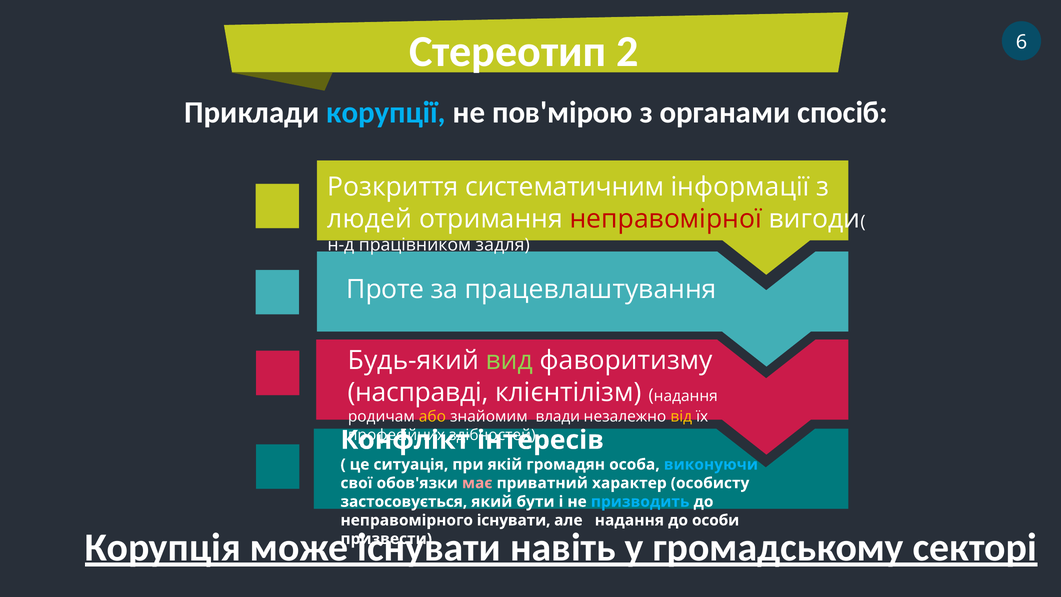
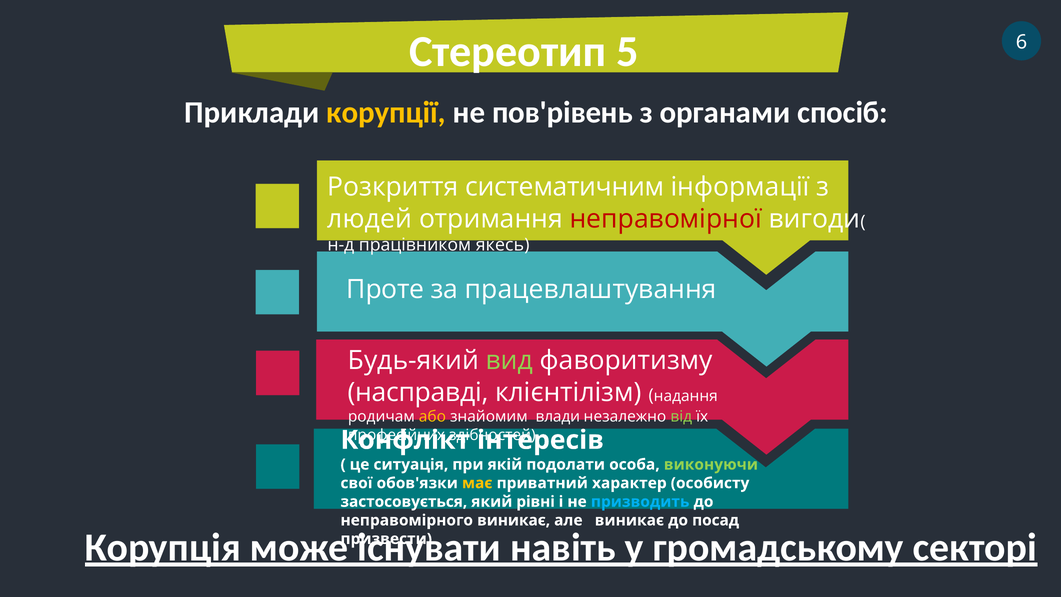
2: 2 -> 5 (628, 51)
корупції colour: light blue -> yellow (386, 112)
пов'мірою: пов'мірою -> пов'рівень (562, 112)
задля: задля -> якесь (503, 245)
від colour: yellow -> light green (681, 417)
громадян: громадян -> подолати (566, 464)
виконуючи colour: light blue -> light green (711, 464)
має colour: pink -> yellow (477, 483)
бути: бути -> рівні (536, 502)
неправомірного існувати: існувати -> виникає (514, 520)
але надання: надання -> виникає (629, 520)
особи: особи -> посад (716, 520)
